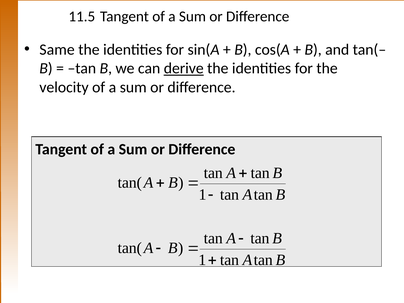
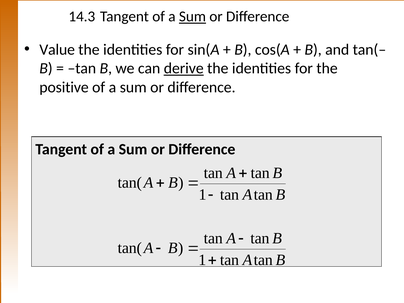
11.5: 11.5 -> 14.3 (82, 17)
Sum underline: none -> present (192, 17)
Same: Same -> Value (57, 50)
velocity: velocity -> positive (64, 87)
